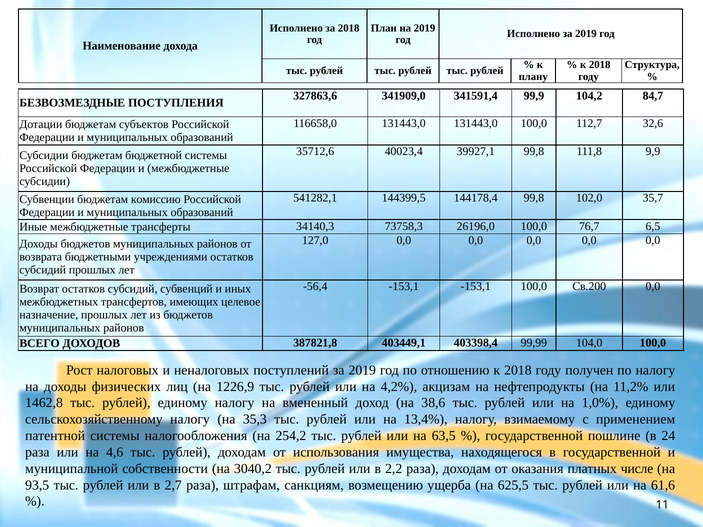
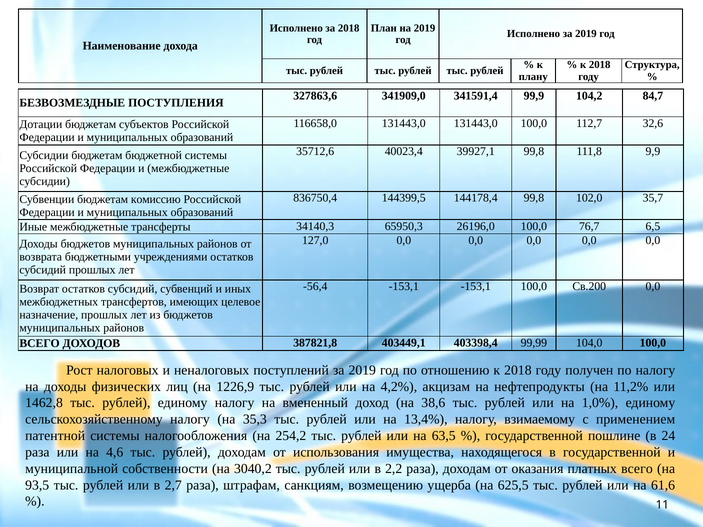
541282,1: 541282,1 -> 836750,4 (315, 198)
73758,3: 73758,3 -> 65950,3 (404, 226)
платных числе: числе -> всего (637, 469)
